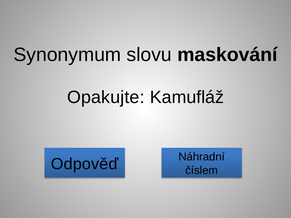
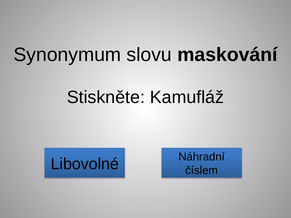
Opakujte: Opakujte -> Stiskněte (106, 97)
Odpověď: Odpověď -> Libovolné (85, 164)
